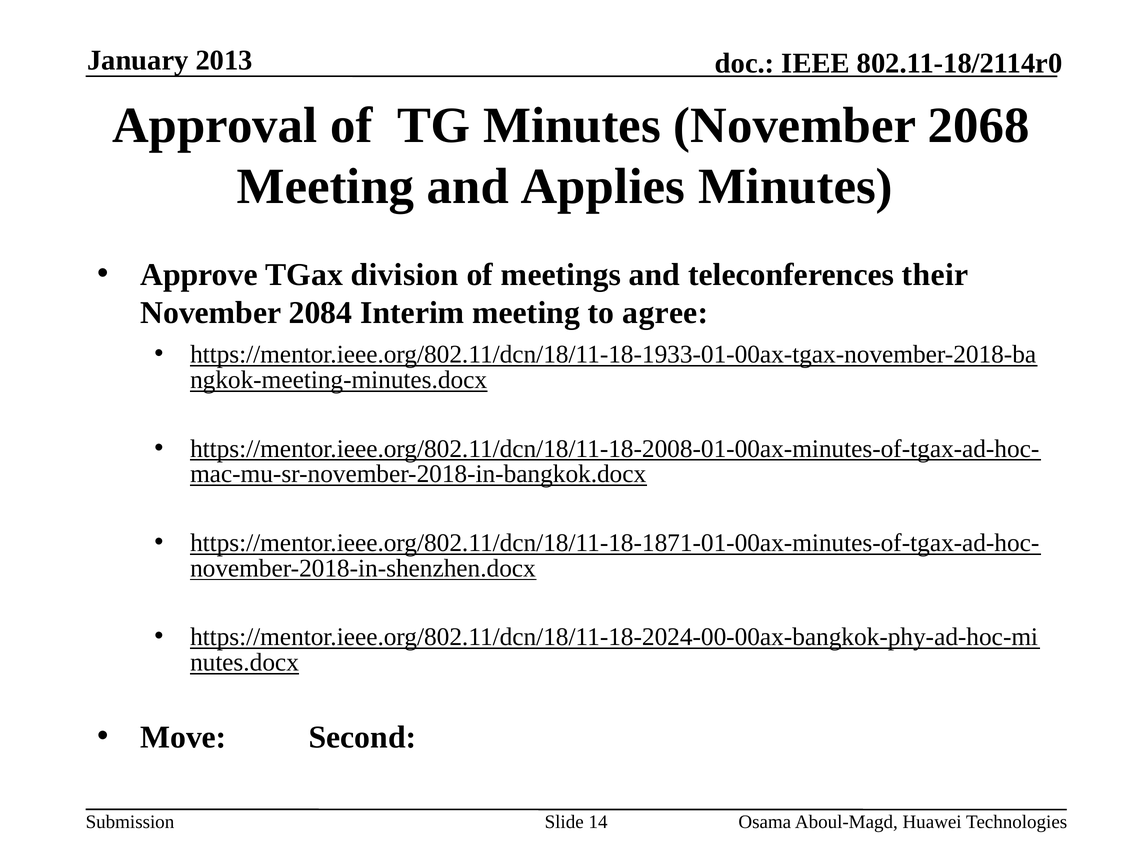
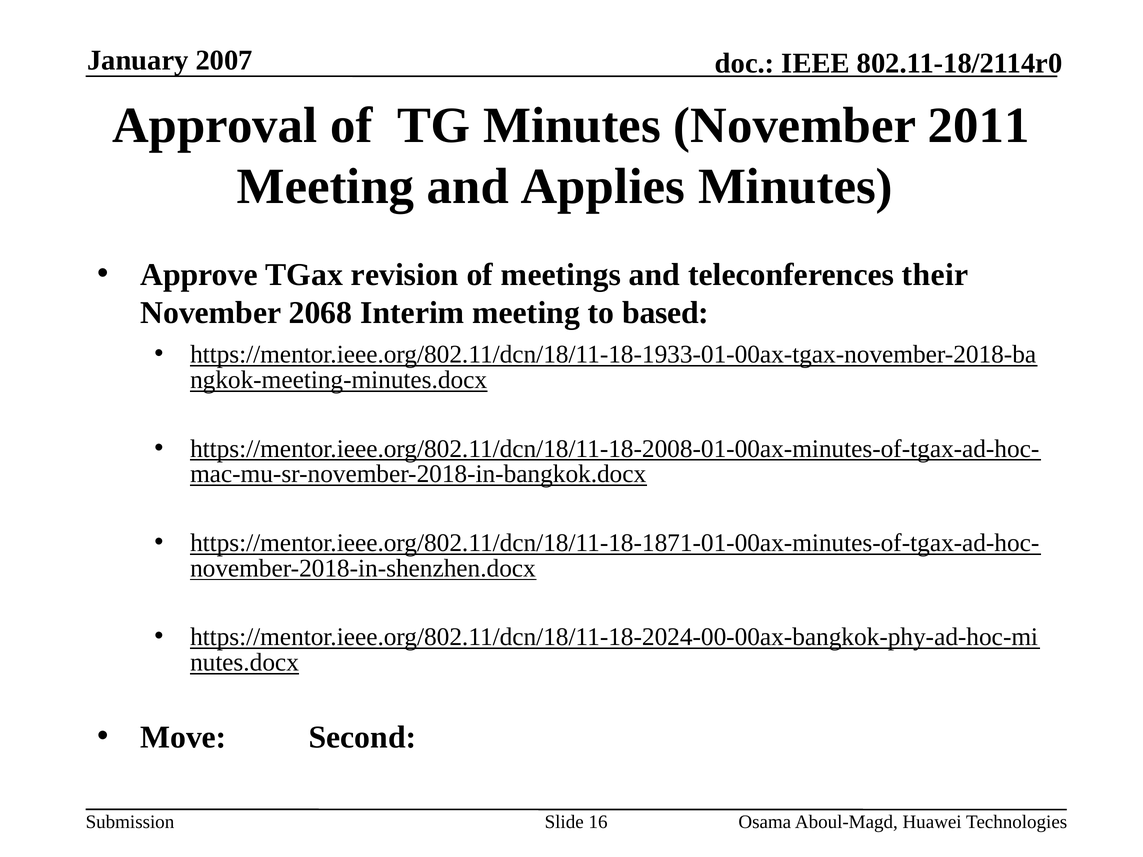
2013: 2013 -> 2007 (224, 61)
2068: 2068 -> 2011 (979, 125)
division: division -> revision (405, 275)
2084: 2084 -> 2068 (320, 313)
agree: agree -> based (666, 313)
14: 14 -> 16 (598, 822)
